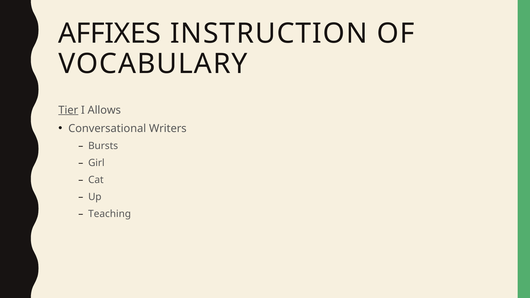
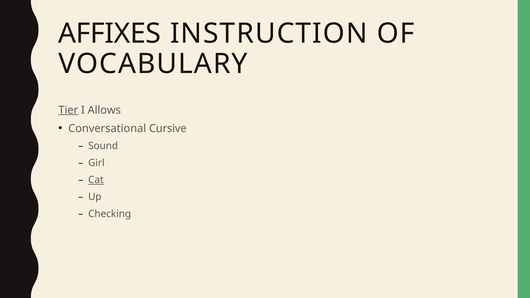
Writers: Writers -> Cursive (168, 129)
Bursts: Bursts -> Sound (103, 146)
Cat underline: none -> present (96, 180)
Teaching: Teaching -> Checking (110, 214)
